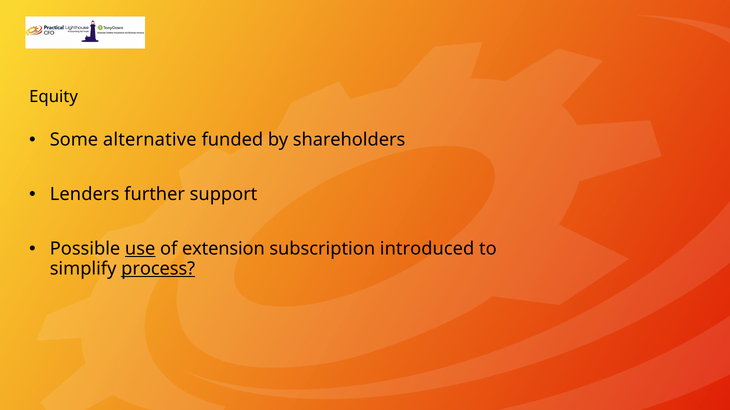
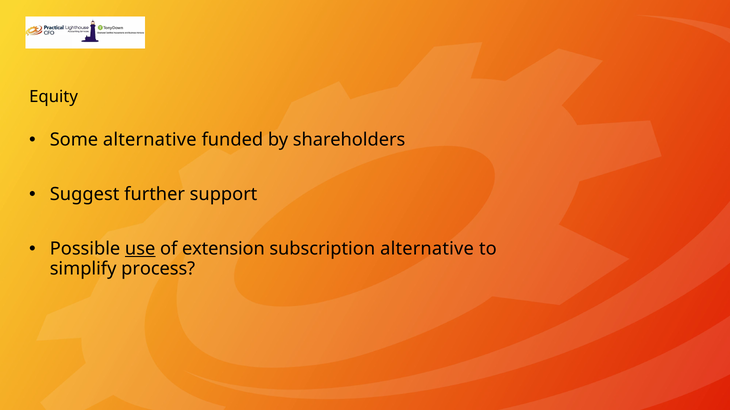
Lenders: Lenders -> Suggest (85, 195)
subscription introduced: introduced -> alternative (427, 249)
process underline: present -> none (158, 269)
